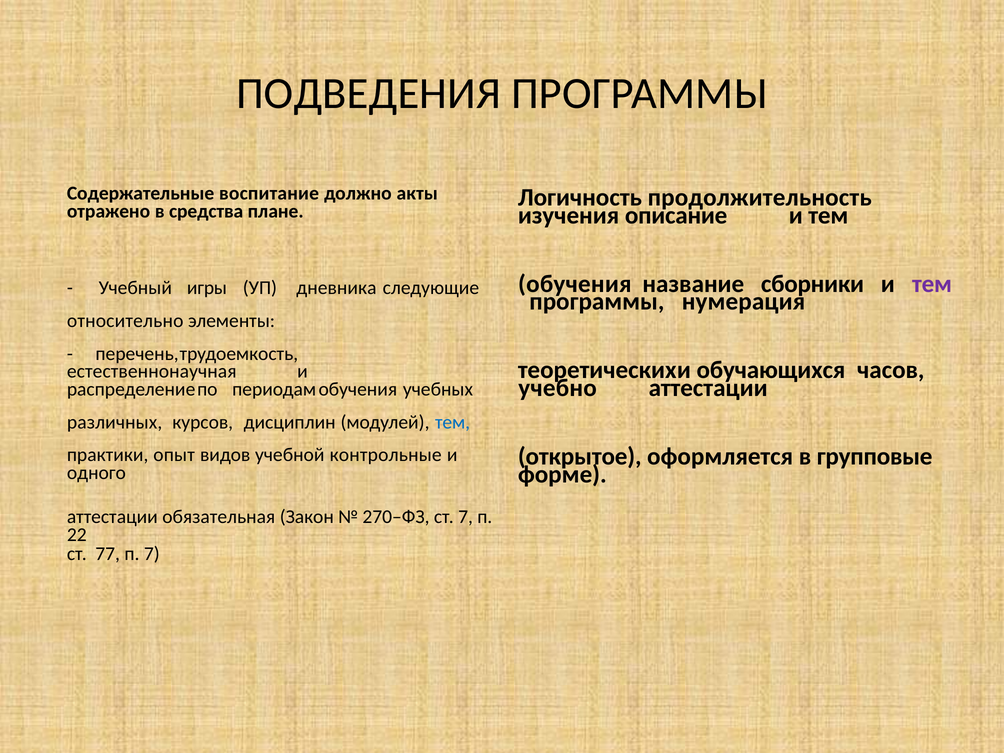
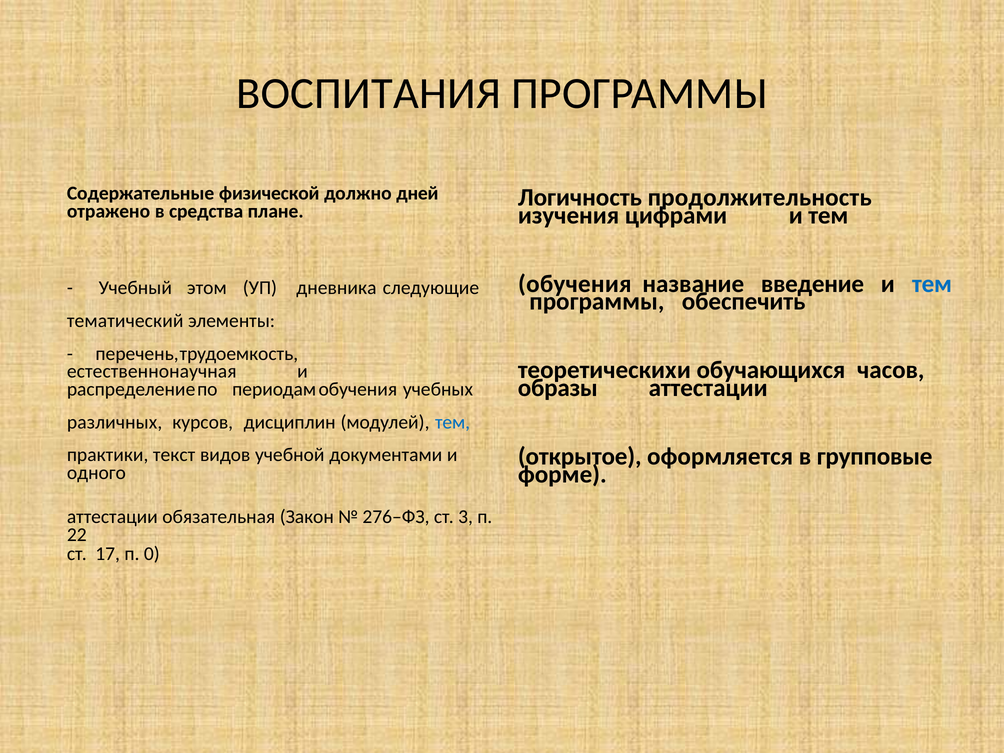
ПОДВЕДЕНИЯ: ПОДВЕДЕНИЯ -> ВОСПИТАНИЯ (368, 93)
воспитание: воспитание -> физической (269, 193)
акты: акты -> дней (417, 193)
описание: описание -> цифрами (676, 215)
сборники: сборники -> введение (812, 284)
тем colour: purple -> blue (932, 284)
игры: игры -> этом (207, 288)
нумерация: нумерация -> обеспечить (744, 302)
относительно: относительно -> тематический (125, 321)
учебно: учебно -> образы (558, 388)
опыт: опыт -> текст (174, 455)
контрольные: контрольные -> документами (386, 455)
270–ФЗ: 270–ФЗ -> 276–ФЗ (396, 517)
ст 7: 7 -> 3 (466, 517)
77: 77 -> 17 (108, 554)
п 7: 7 -> 0 (152, 554)
